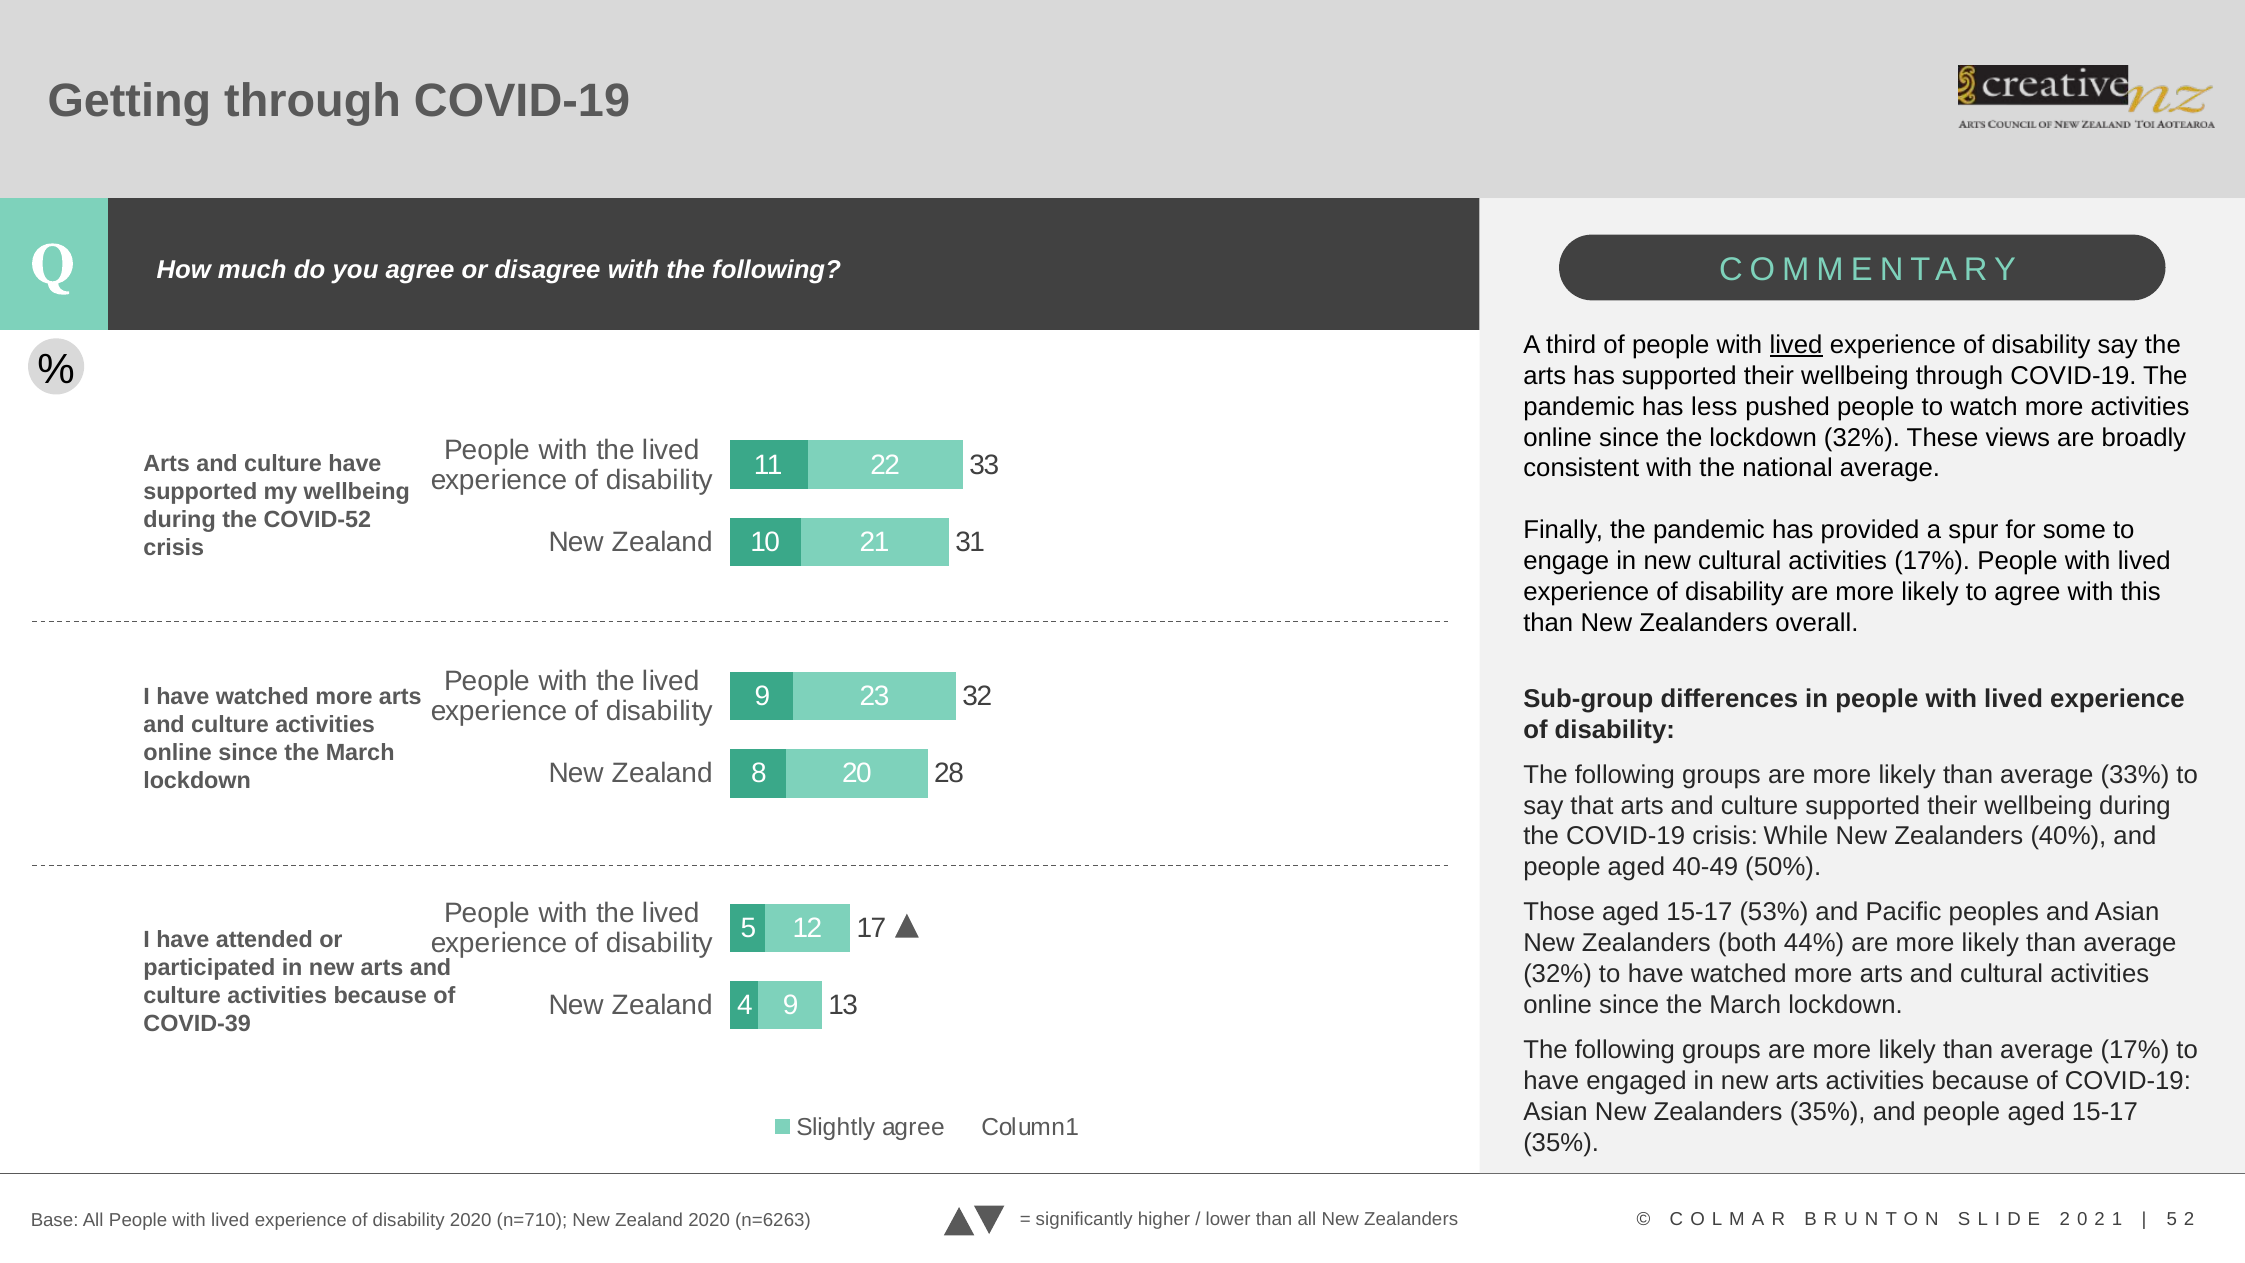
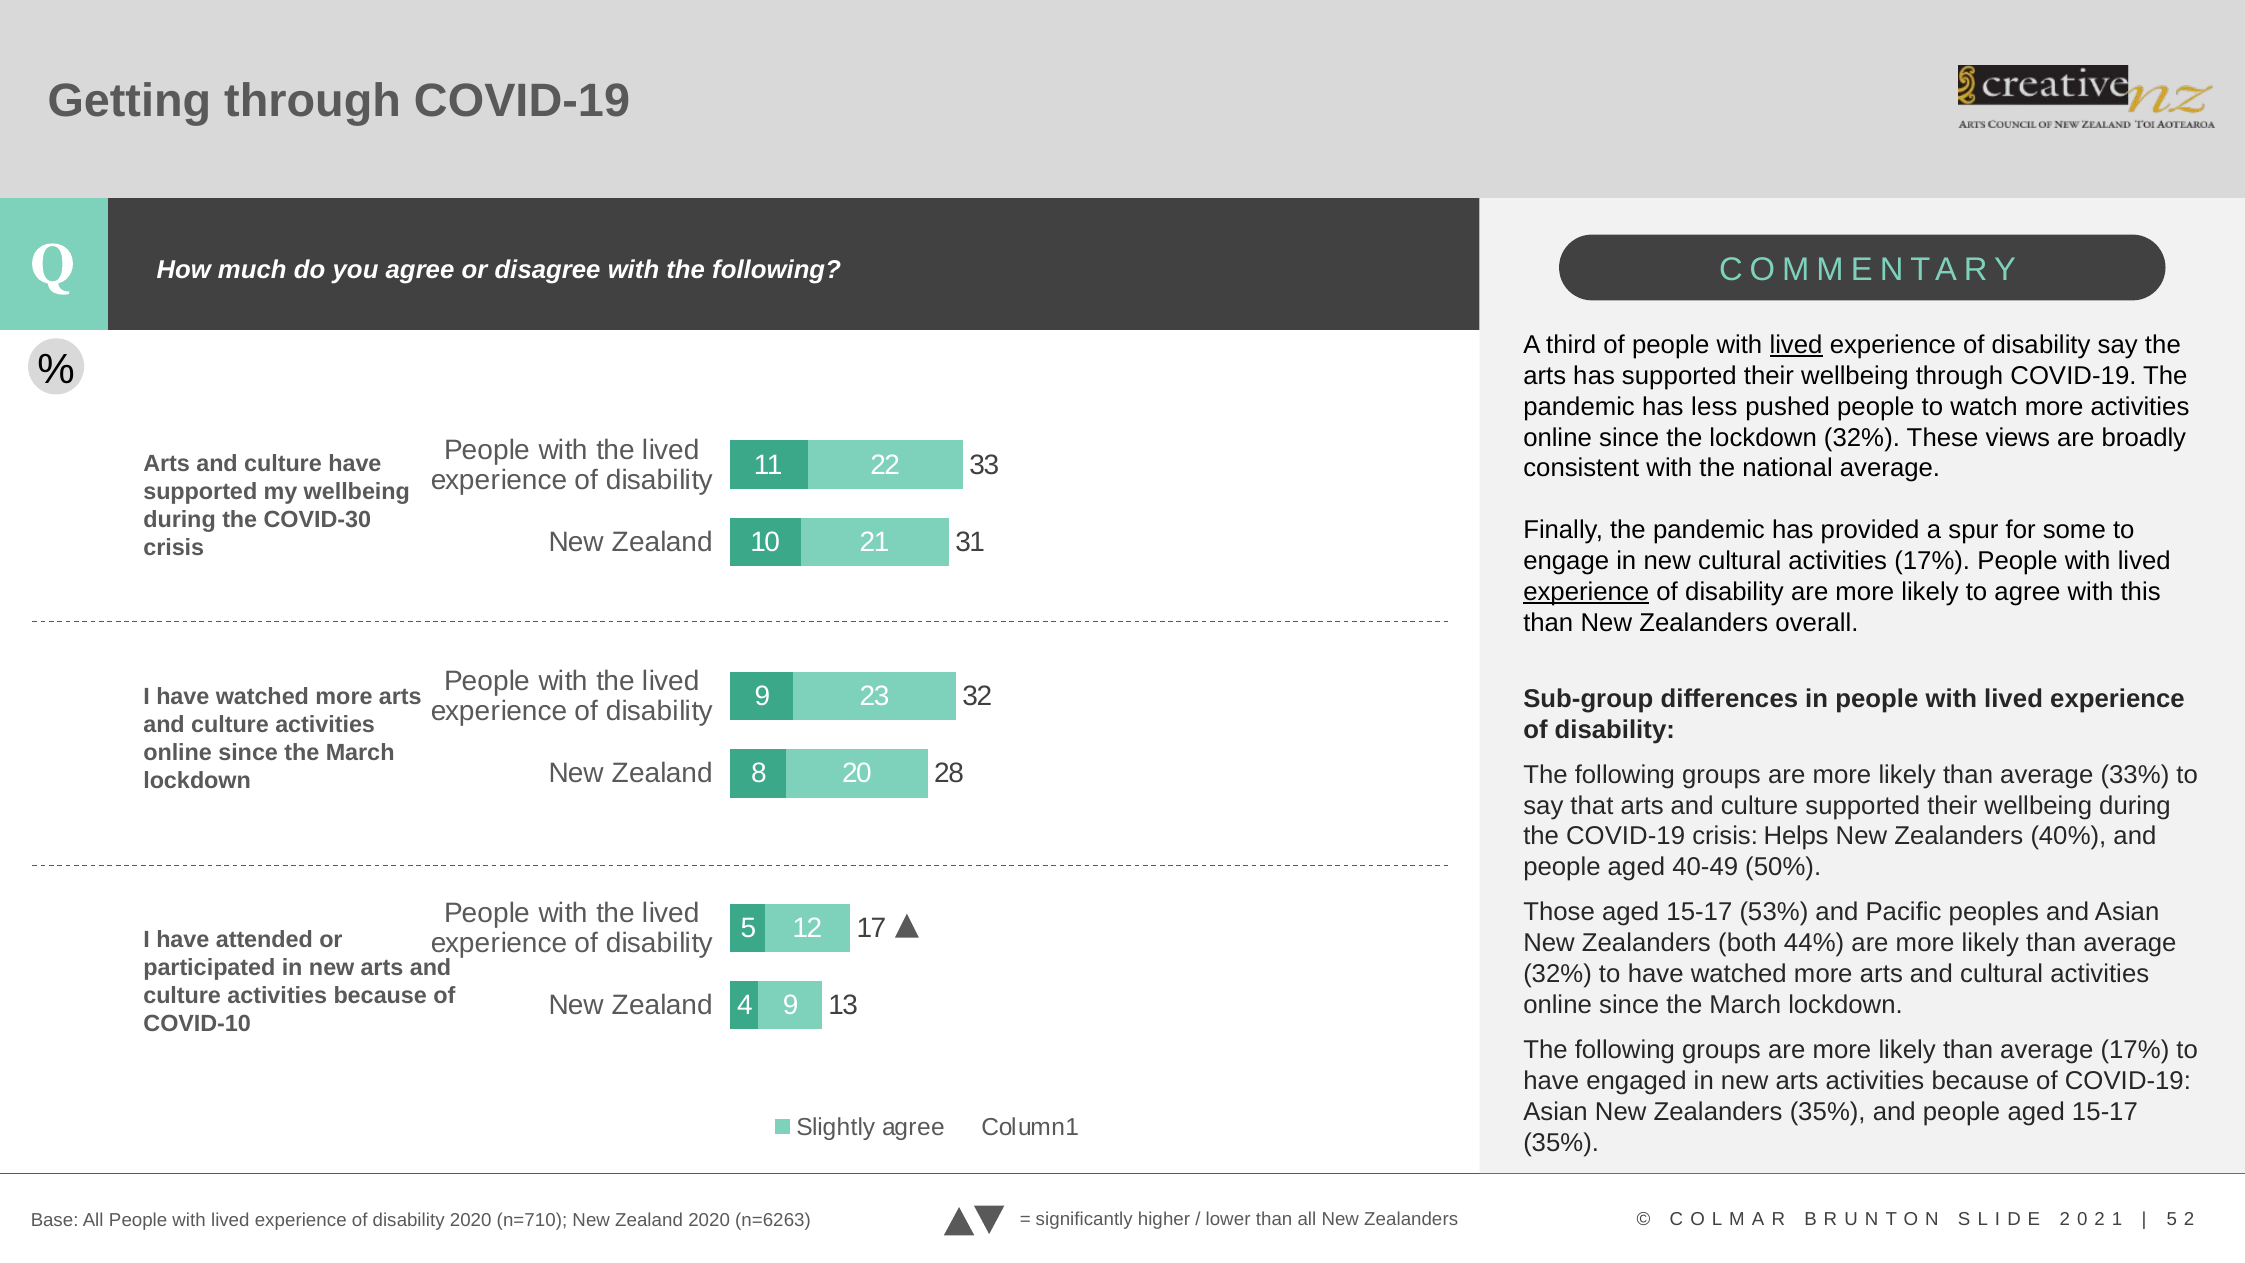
COVID-52: COVID-52 -> COVID-30 (317, 520)
experience underline: none -> present (1586, 592)
While: While -> Helps (1796, 836)
COVID-39: COVID-39 -> COVID-10 (197, 1024)
